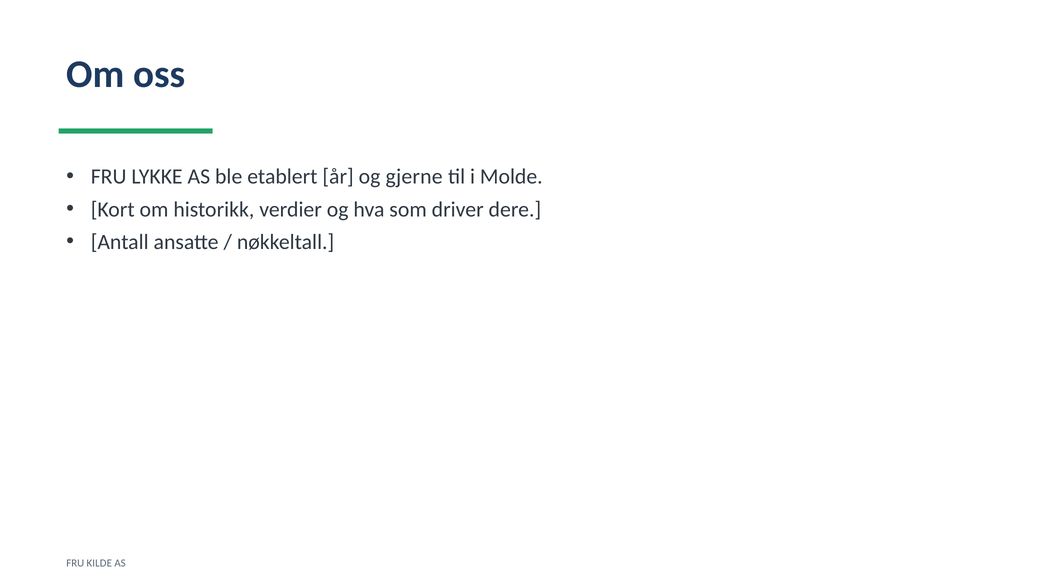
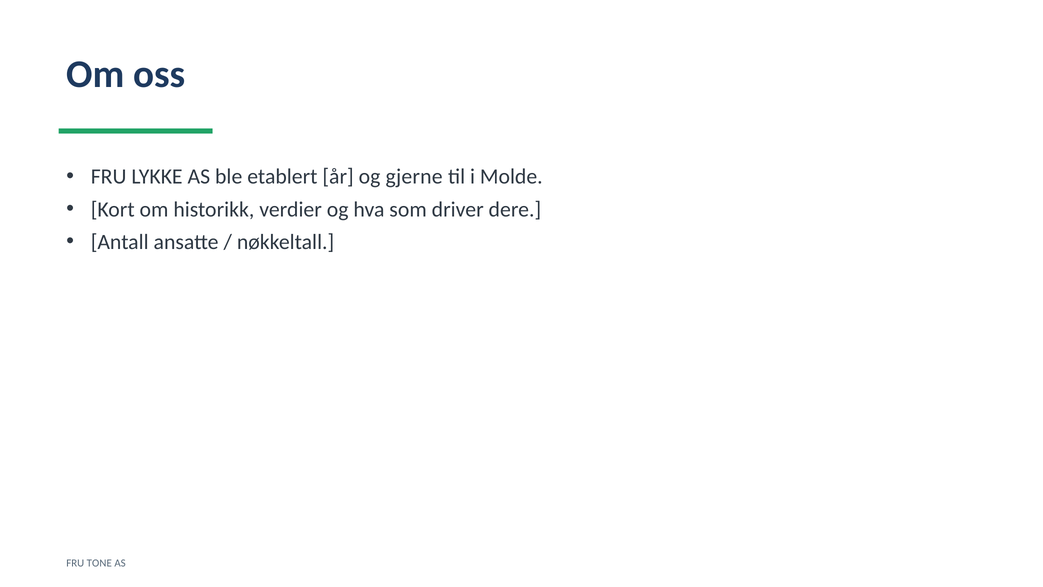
KILDE: KILDE -> TONE (99, 563)
